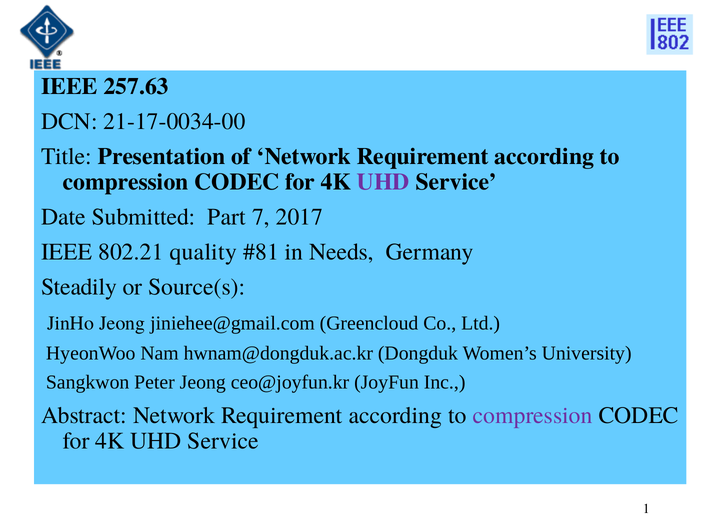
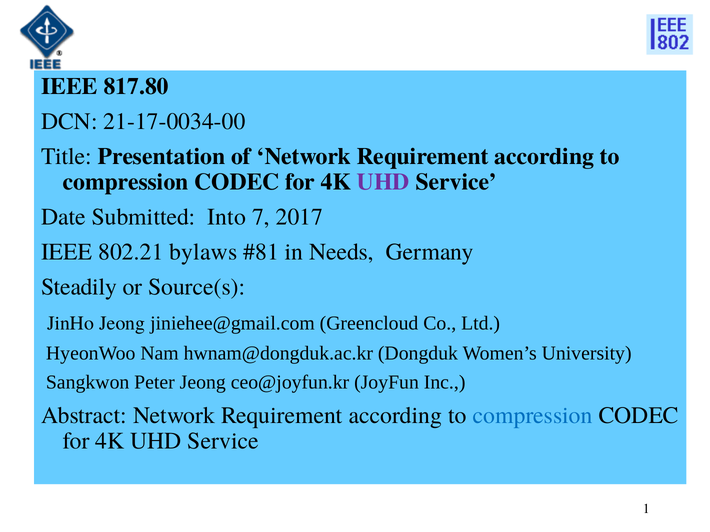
257.63: 257.63 -> 817.80 (136, 87)
Part: Part -> Into (227, 217)
quality: quality -> bylaws (203, 252)
compression colour: purple -> blue (533, 416)
